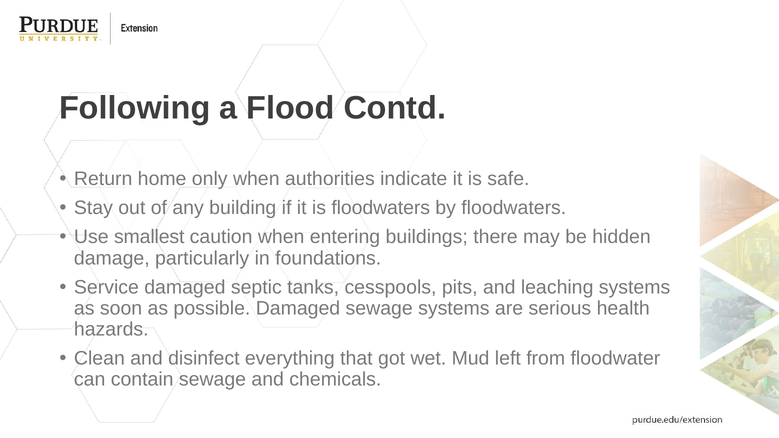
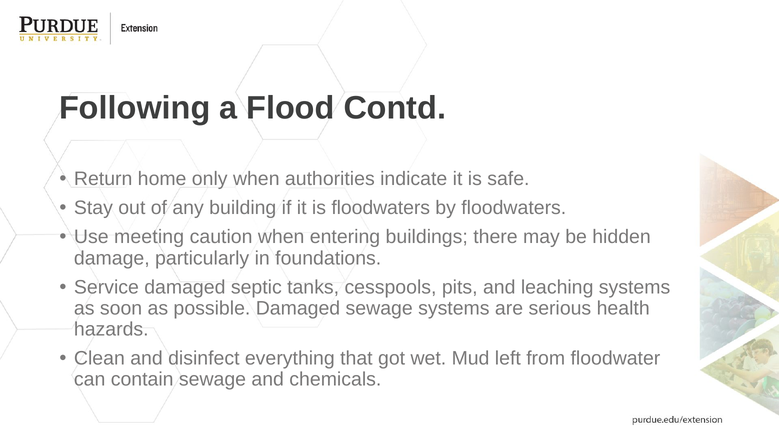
smallest: smallest -> meeting (149, 237)
